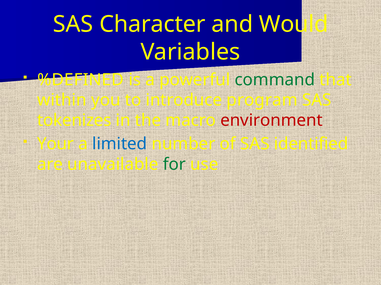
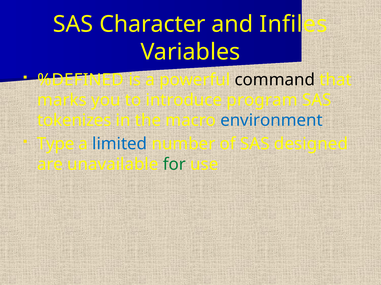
Would: Would -> Infiles (293, 24)
command colour: green -> black (275, 80)
within: within -> marks (62, 100)
environment colour: red -> blue (271, 121)
Your: Your -> Type (56, 144)
identified: identified -> designed (311, 144)
